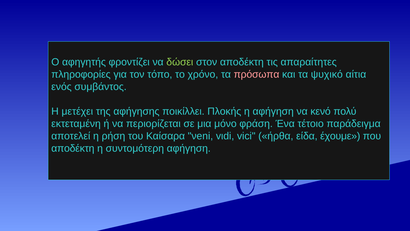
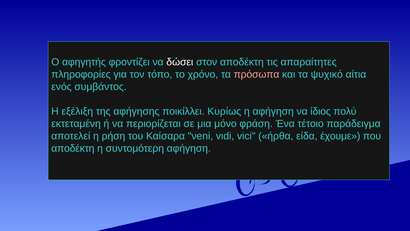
δώσει colour: light green -> white (180, 62)
μετέχει: μετέχει -> εξέλιξη (77, 111)
Πλοκής: Πλοκής -> Κυρίως (224, 111)
κενό: κενό -> ίδιος (321, 111)
